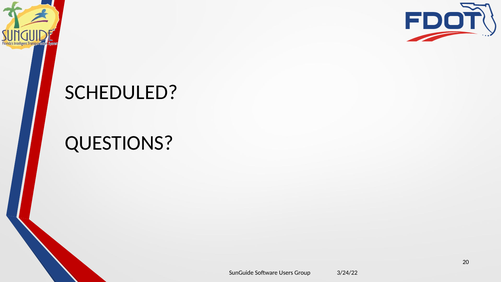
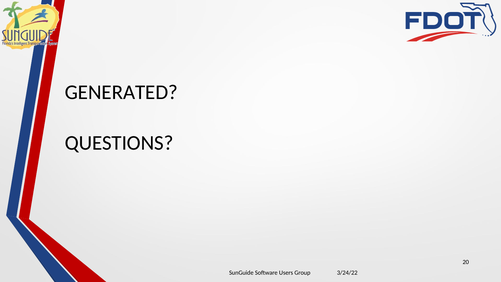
SCHEDULED: SCHEDULED -> GENERATED (121, 92)
